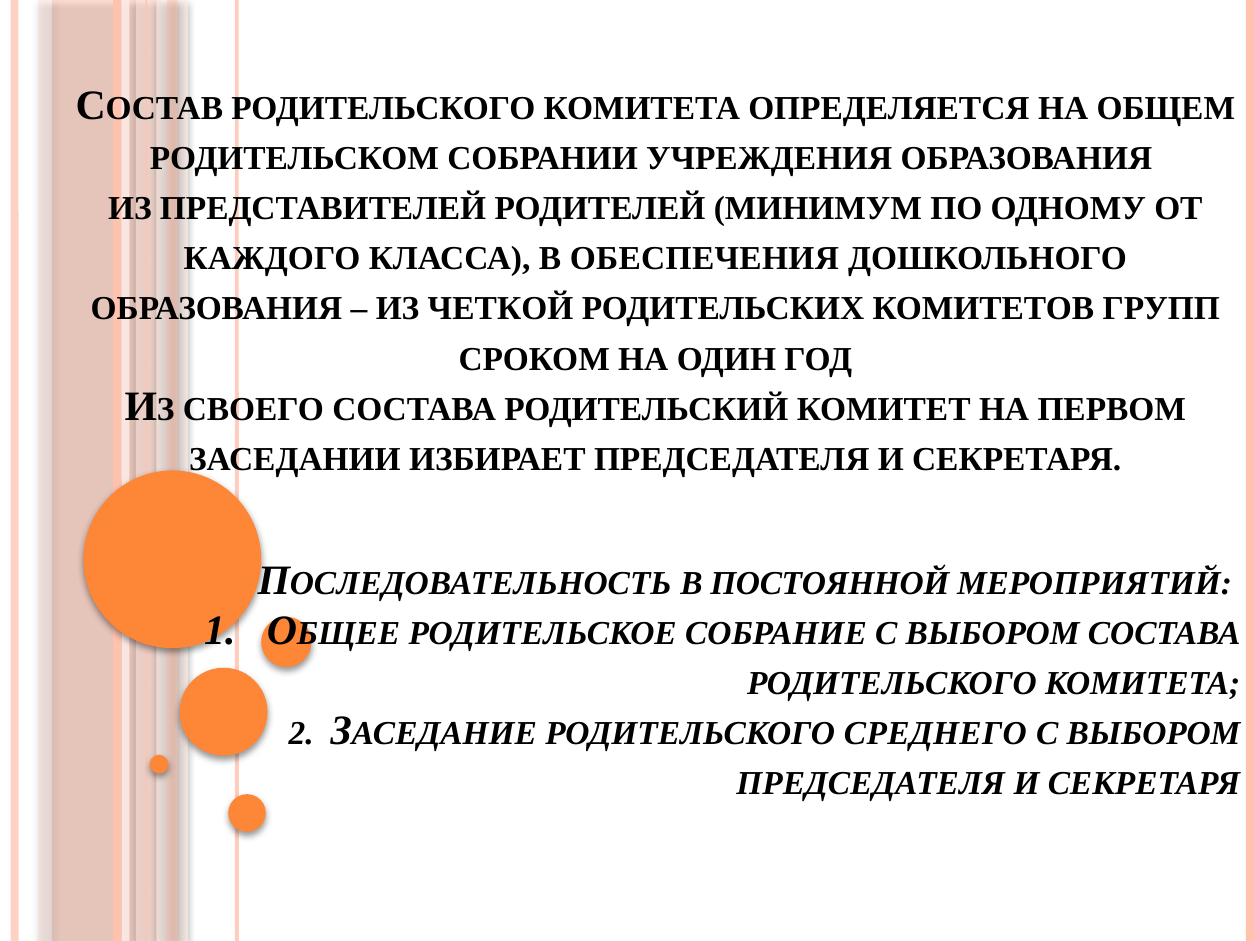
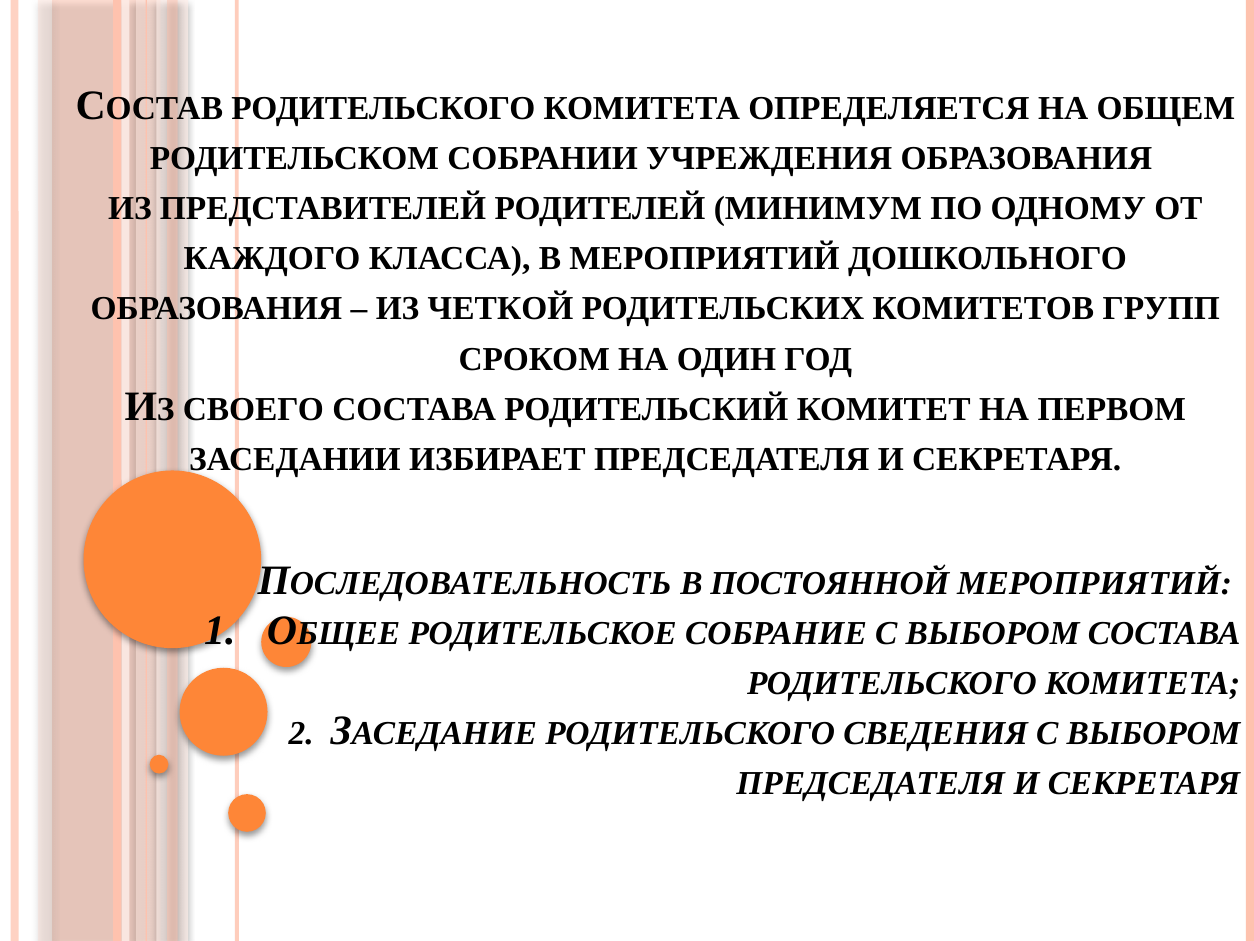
В ОБЕСПЕЧЕНИЯ: ОБЕСПЕЧЕНИЯ -> МЕРОПРИЯТИЙ (705, 259)
СРЕДНЕГО: СРЕДНЕГО -> СВЕДЕНИЯ (936, 733)
